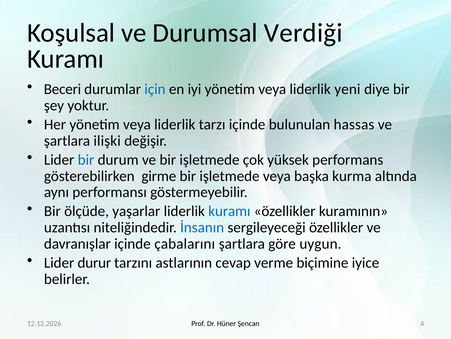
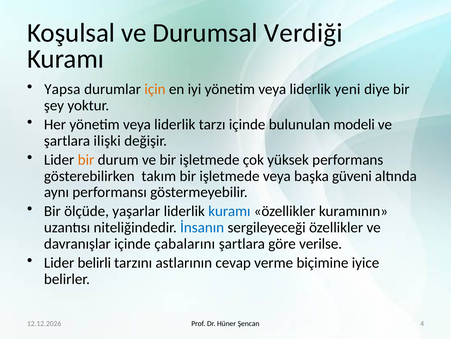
Beceri: Beceri -> Yapsa (62, 89)
için colour: blue -> orange (155, 89)
hassas: hassas -> modeli (354, 124)
bir colour: blue -> orange (86, 159)
girme: girme -> takım (159, 176)
kurma: kurma -> güveni (352, 176)
uygun: uygun -> verilse (321, 243)
durur: durur -> belirli (94, 262)
